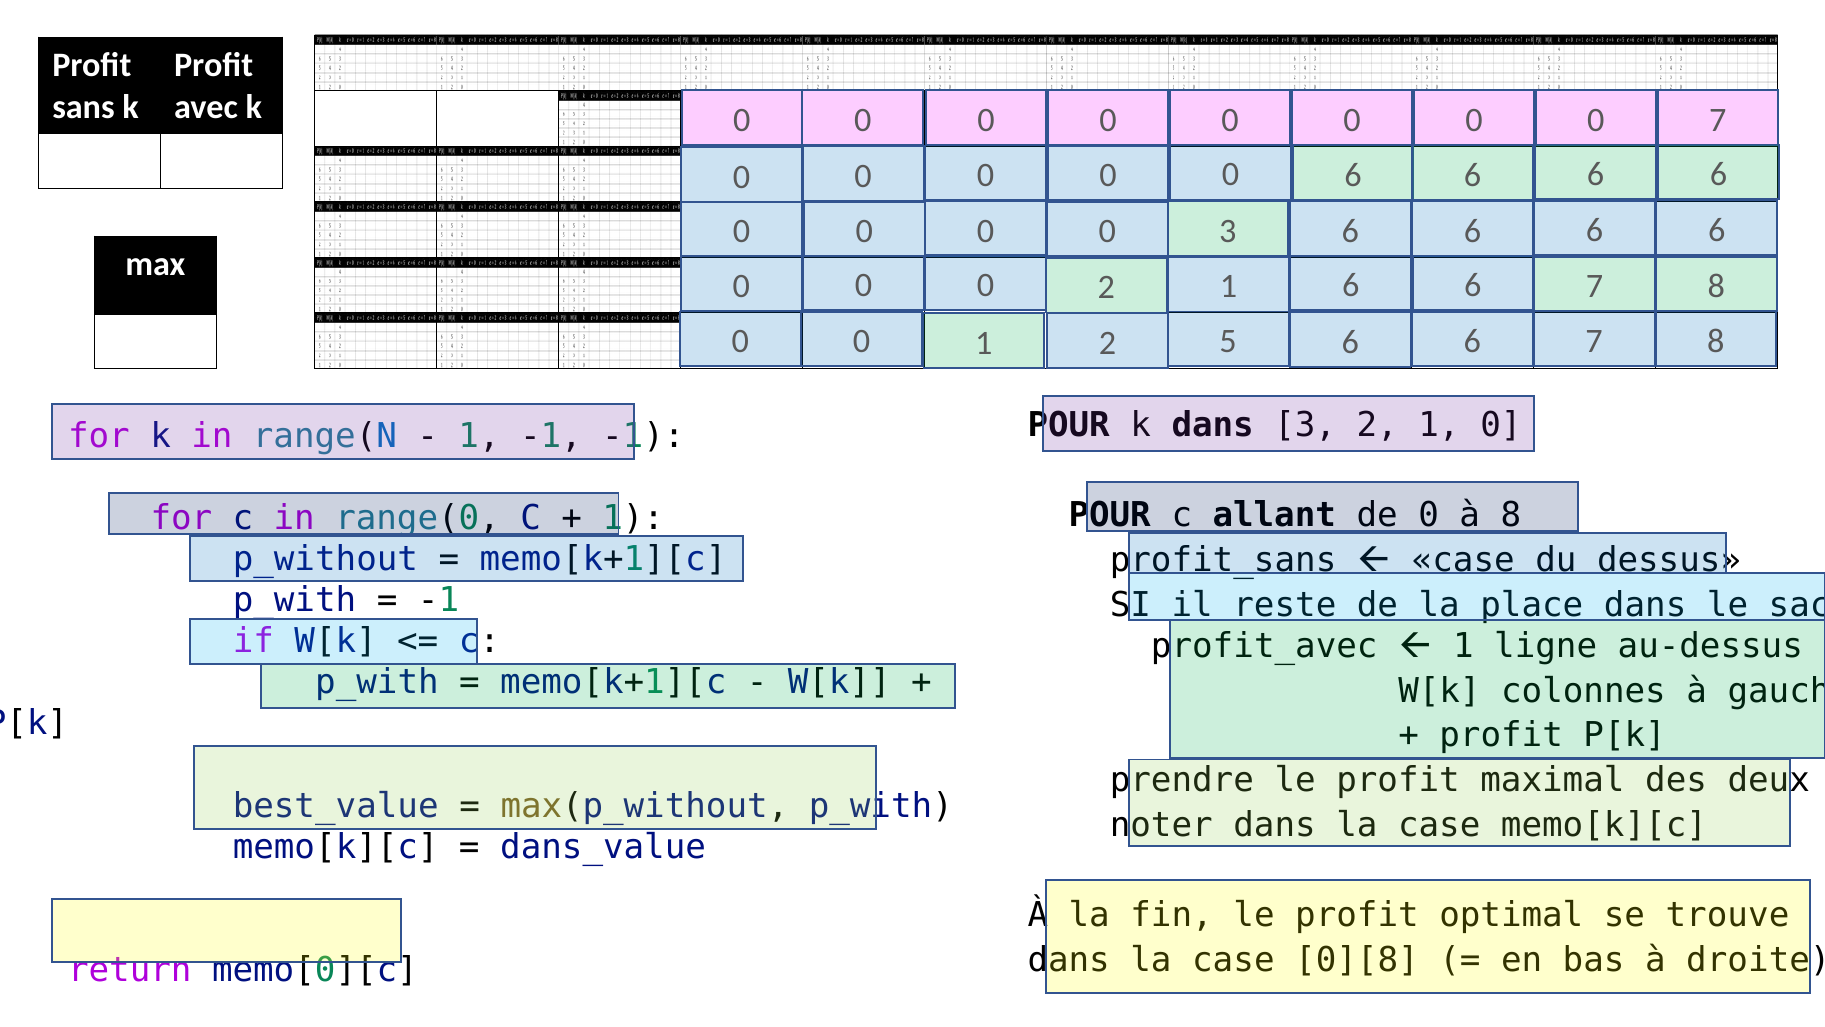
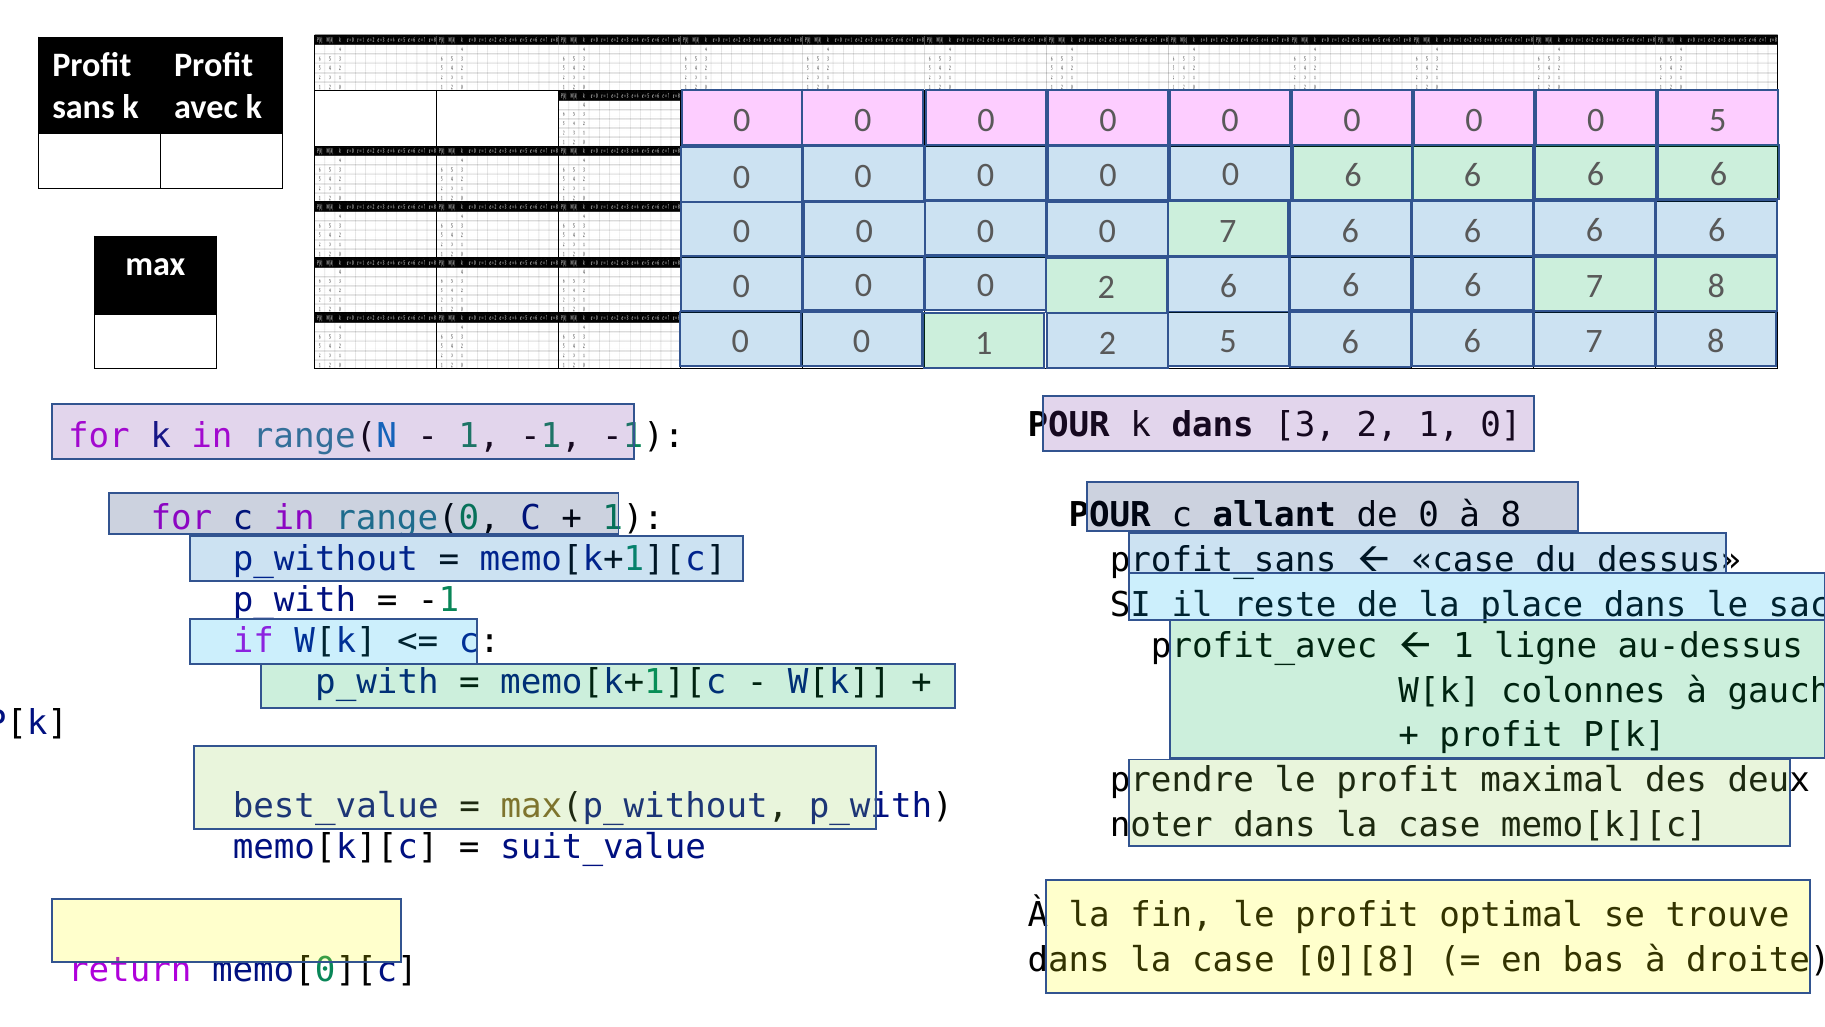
0 7: 7 -> 5 (1718, 120)
0 3: 3 -> 7 (1228, 231)
0 2 1: 1 -> 6 (1229, 287)
dans_value: dans_value -> suit_value (603, 846)
